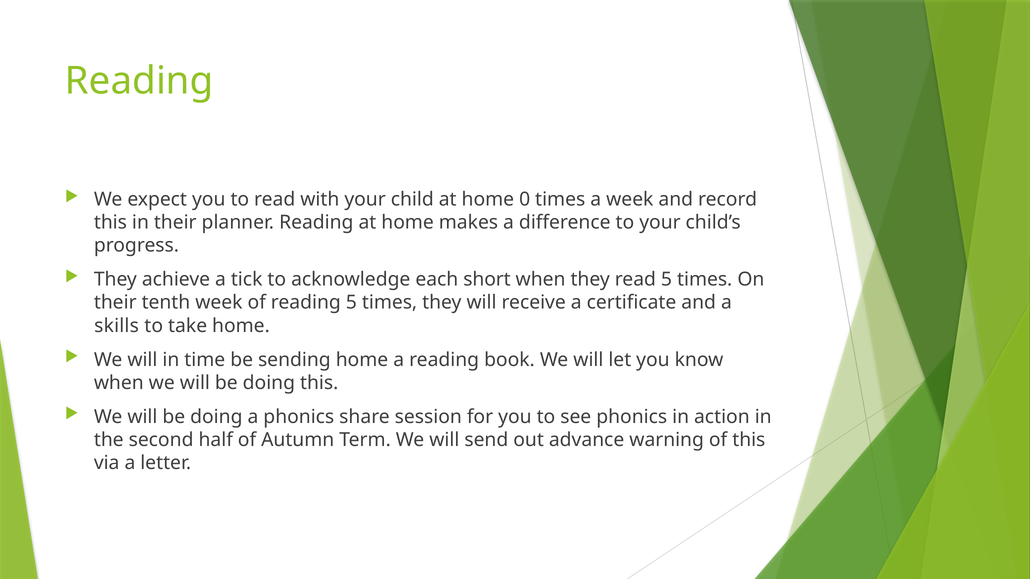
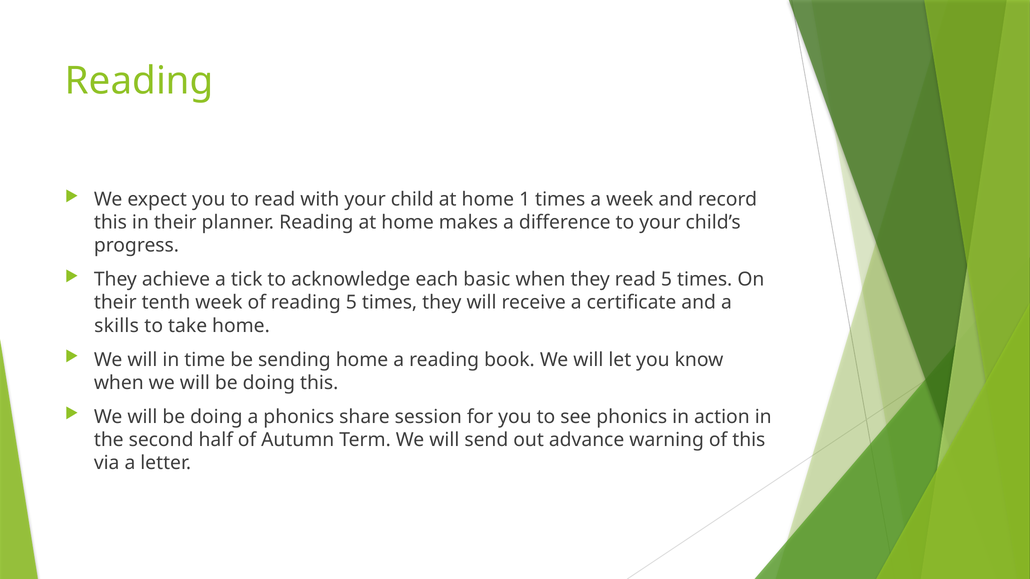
0: 0 -> 1 (525, 199)
short: short -> basic (487, 280)
